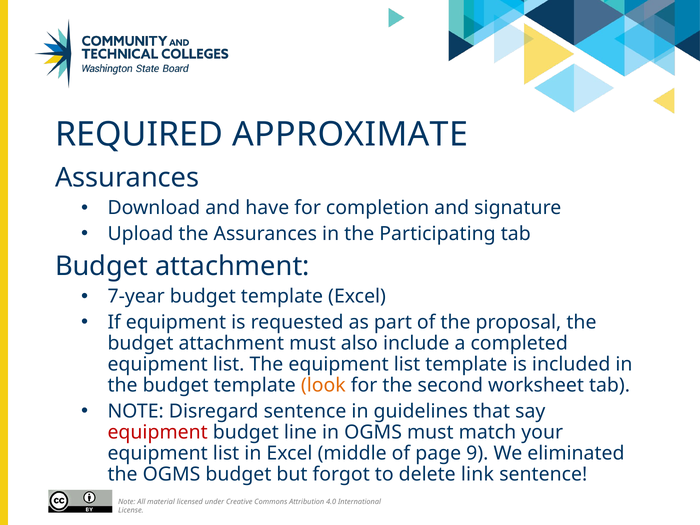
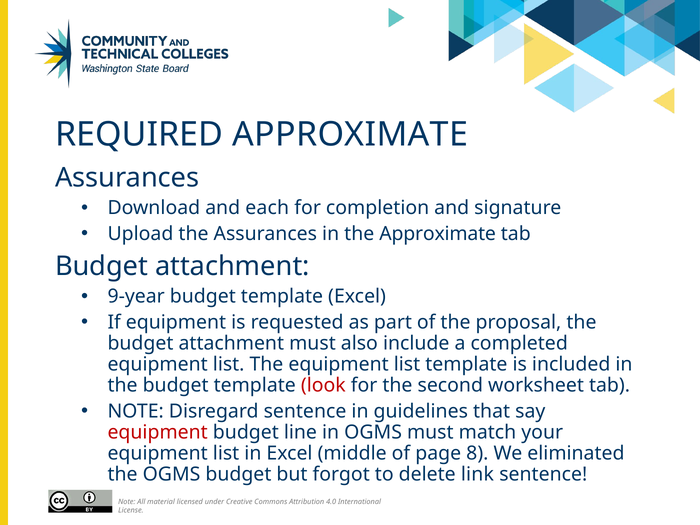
have: have -> each (267, 208)
the Participating: Participating -> Approximate (438, 234)
7-year: 7-year -> 9-year (136, 296)
look colour: orange -> red (323, 385)
9: 9 -> 8 (477, 453)
